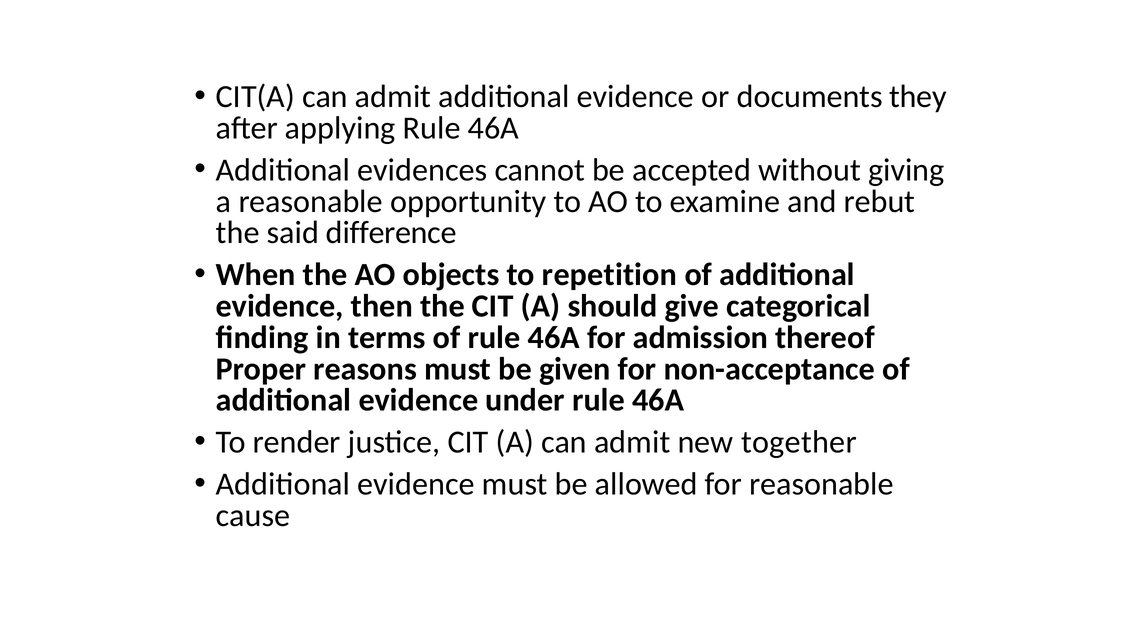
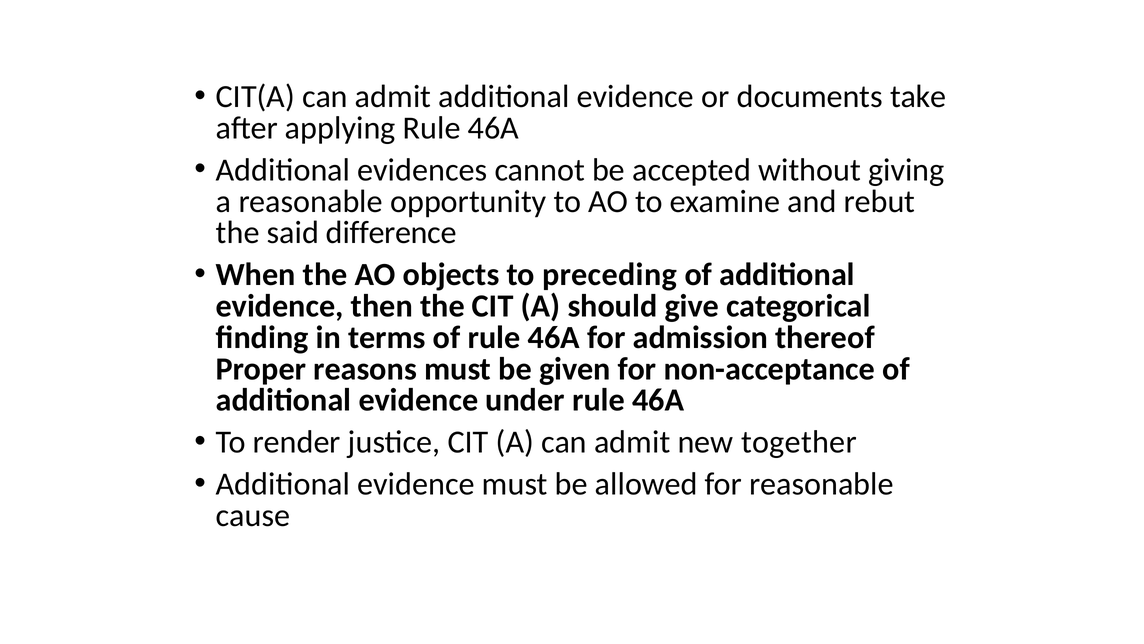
they: they -> take (918, 97)
repetition: repetition -> preceding (609, 275)
